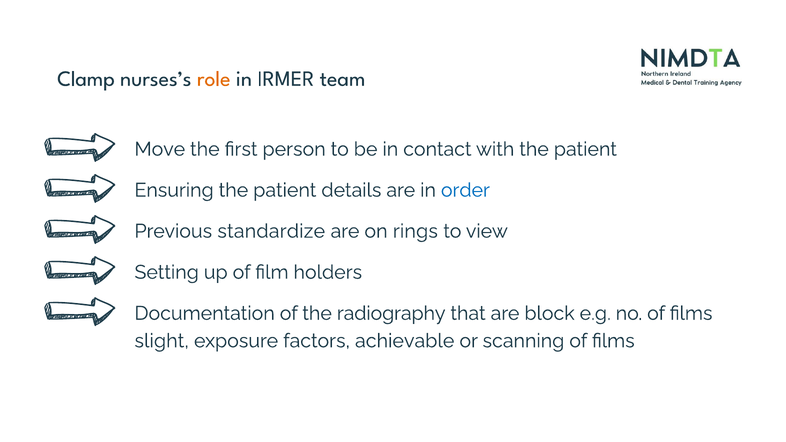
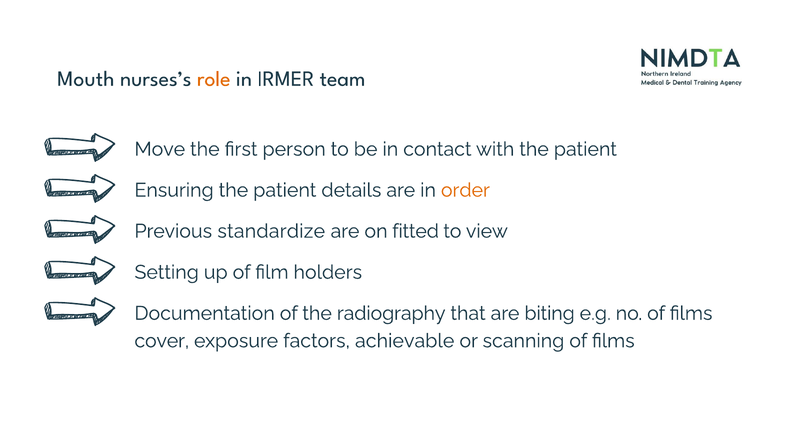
Clamp: Clamp -> Mouth (86, 79)
order colour: blue -> orange (465, 190)
rings: rings -> fitted (416, 231)
block: block -> biting (550, 313)
slight: slight -> cover (162, 341)
